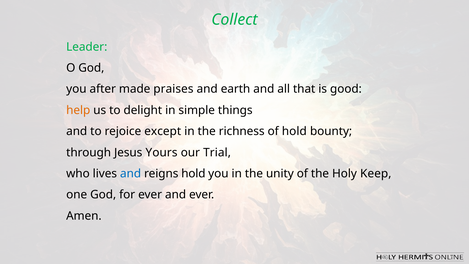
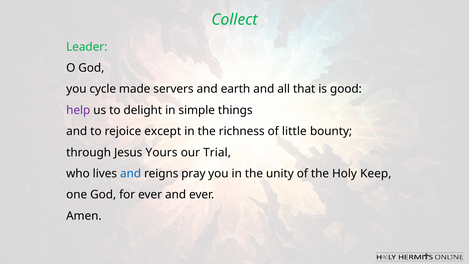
after: after -> cycle (103, 89)
praises: praises -> servers (173, 89)
help colour: orange -> purple (78, 110)
of hold: hold -> little (294, 131)
reigns hold: hold -> pray (193, 173)
